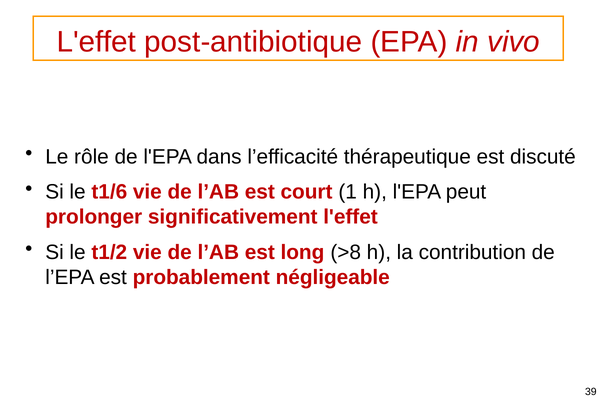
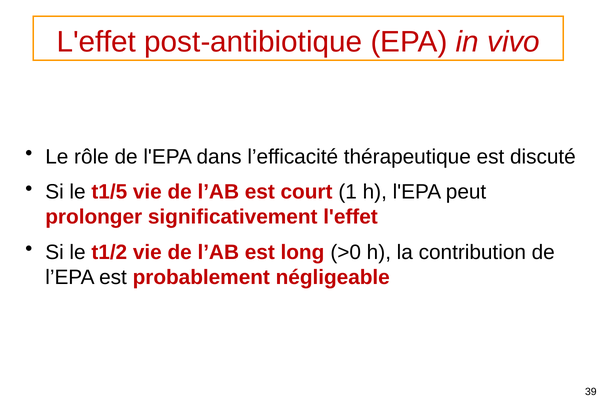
t1/6: t1/6 -> t1/5 (109, 192)
>8: >8 -> >0 (346, 253)
